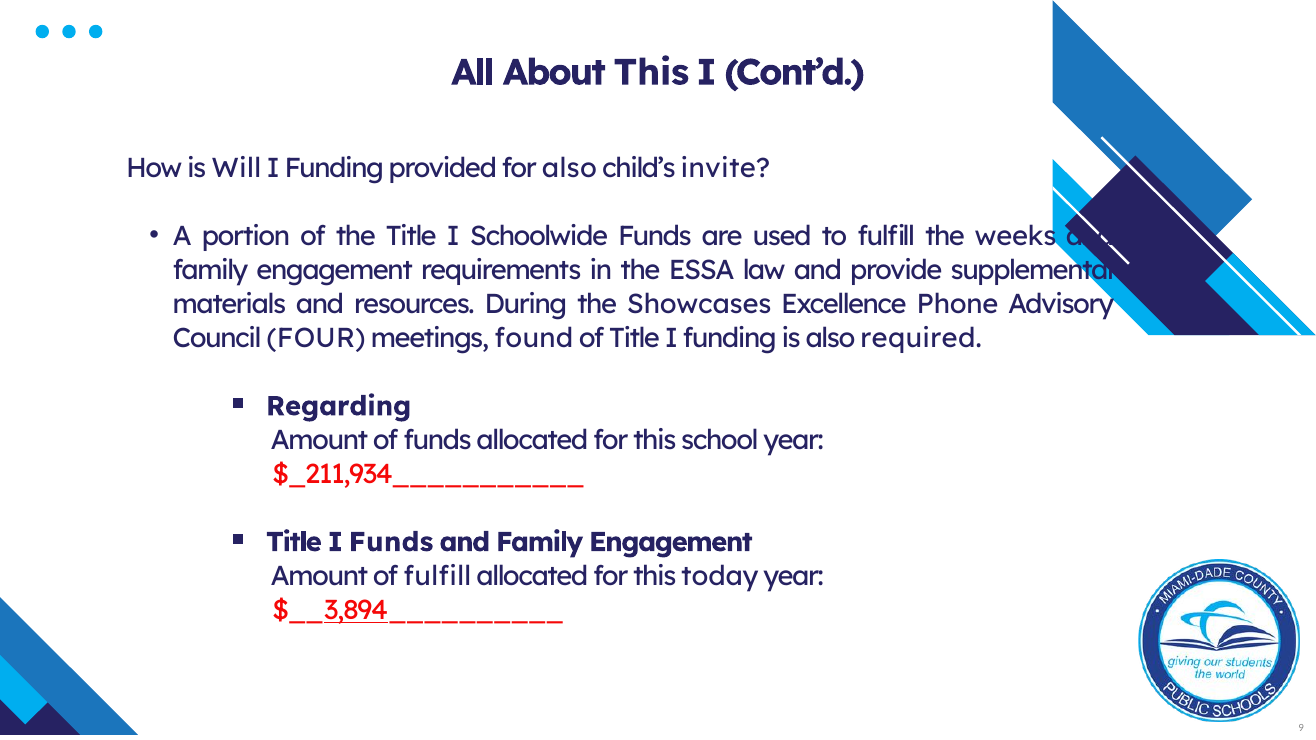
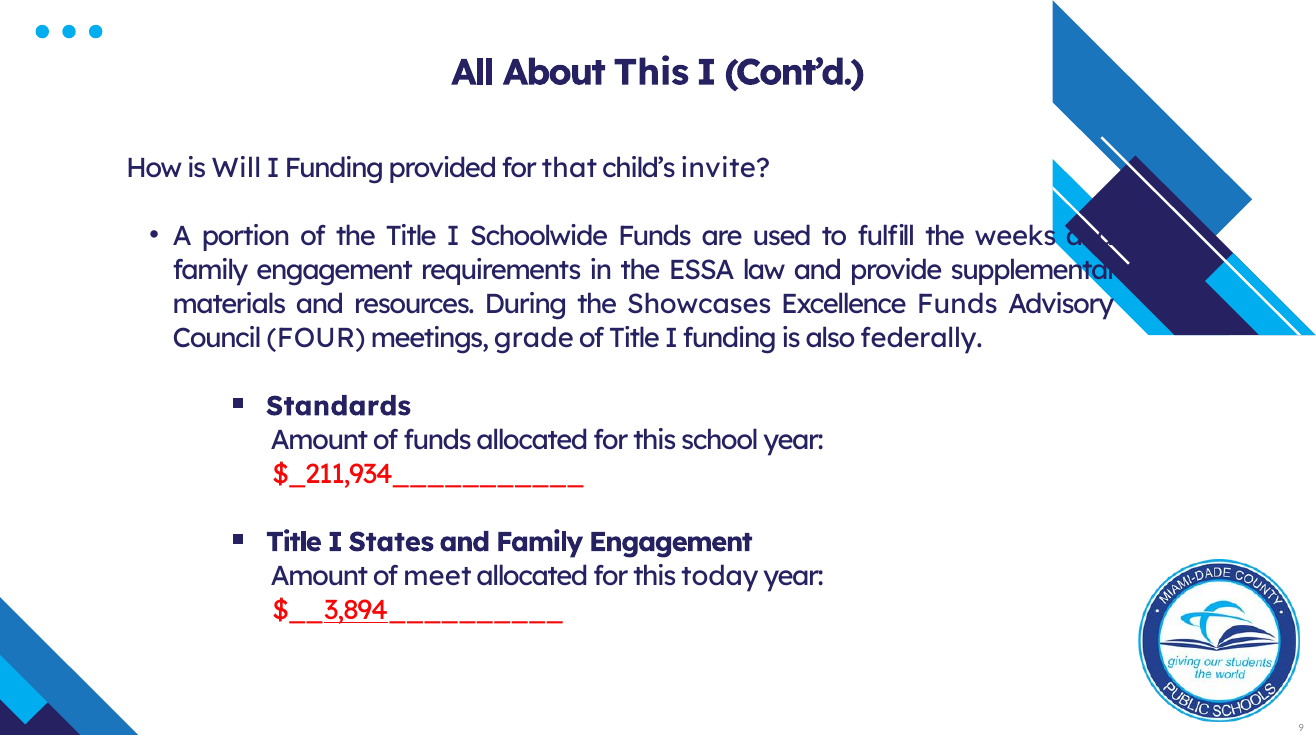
for also: also -> that (569, 168)
Excellence Phone: Phone -> Funds (957, 304)
found: found -> grade (534, 338)
required: required -> federally (921, 338)
Regarding: Regarding -> Standards (338, 406)
I Funds: Funds -> States (391, 542)
of fulfill: fulfill -> meet (437, 576)
